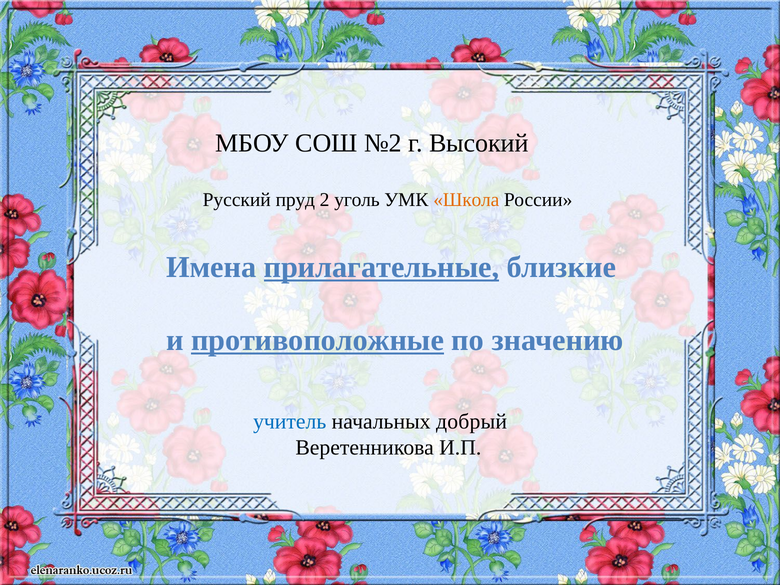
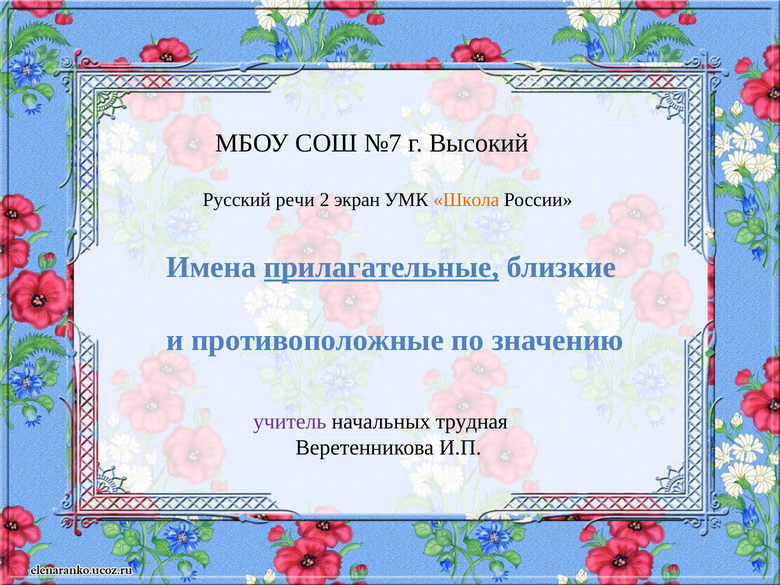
№2: №2 -> №7 (383, 143)
пруд: пруд -> речи (295, 200)
уголь: уголь -> экран (357, 200)
противоположные underline: present -> none (318, 340)
учитель colour: blue -> purple (290, 421)
добрый: добрый -> трудная (472, 421)
